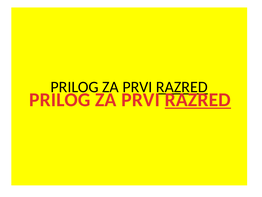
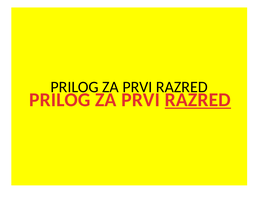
RAZRED underline: present -> none (182, 87)
